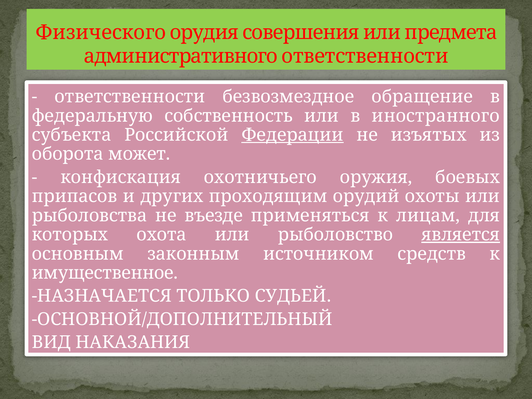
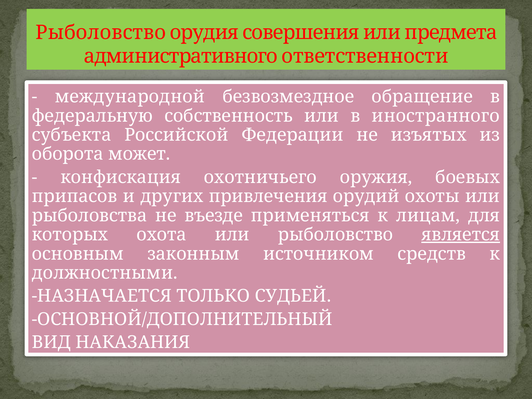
Физического: Физического -> Рыболовство (101, 32)
ответственности: ответственности -> международной (130, 97)
Федерации underline: present -> none (292, 135)
проходящим: проходящим -> привлечения (268, 196)
имущественное: имущественное -> должностными (105, 273)
